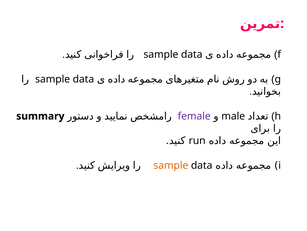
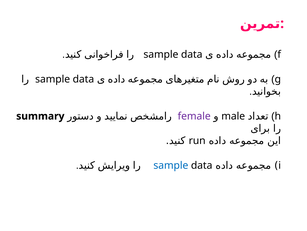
sample colour: orange -> blue (171, 165)
